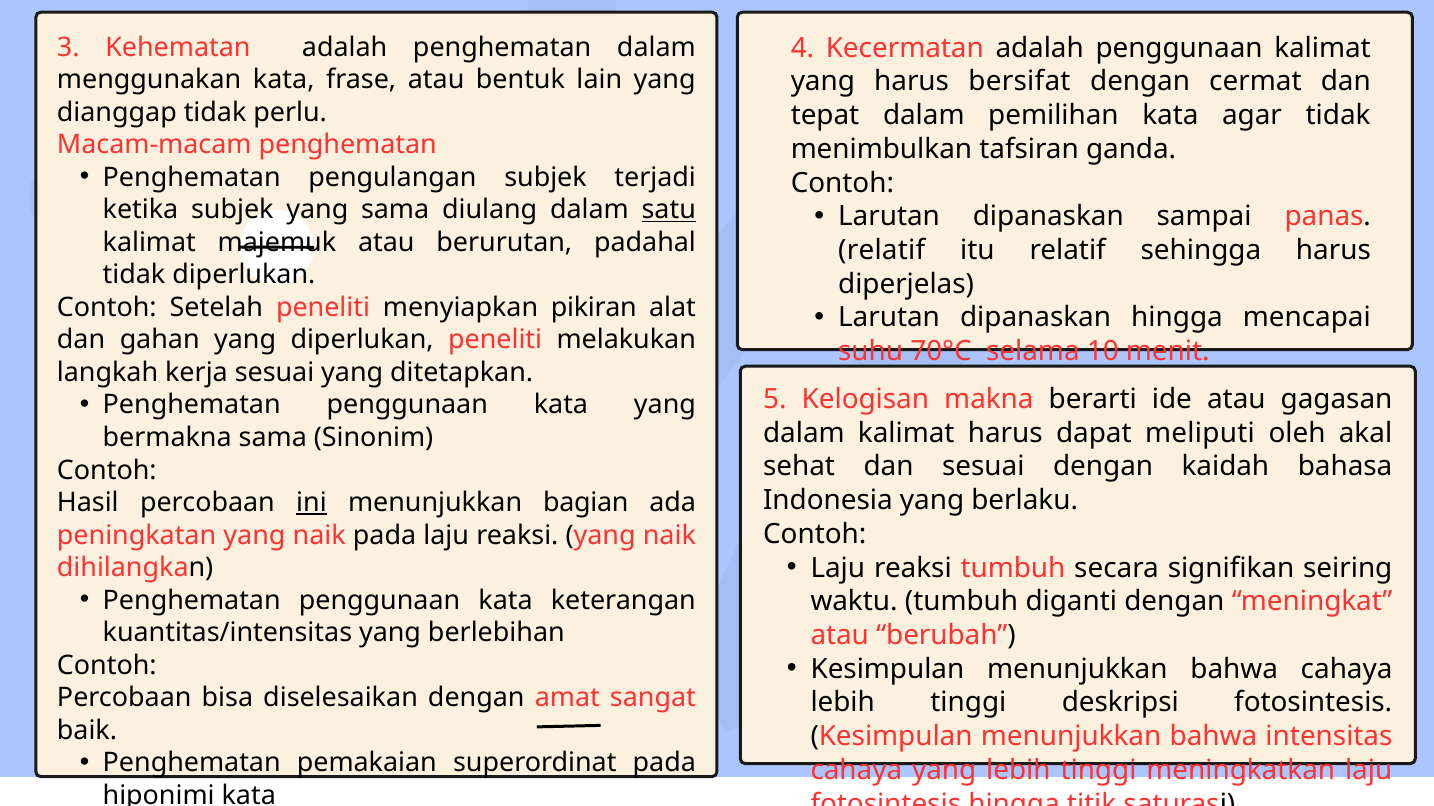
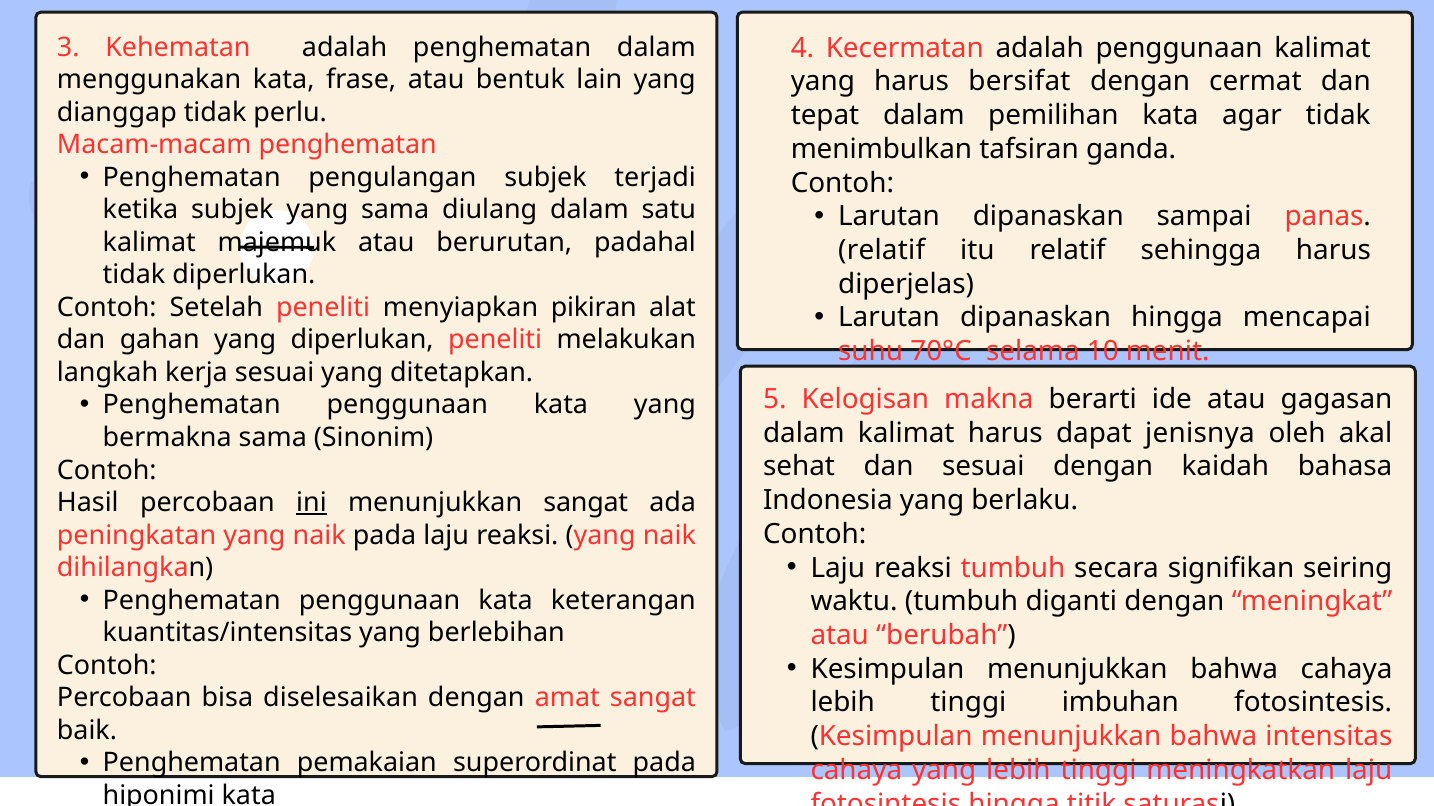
satu underline: present -> none (669, 210)
meliputi: meliputi -> jenisnya (1200, 433)
menunjukkan bagian: bagian -> sangat (586, 503)
deskripsi: deskripsi -> imbuhan (1120, 703)
